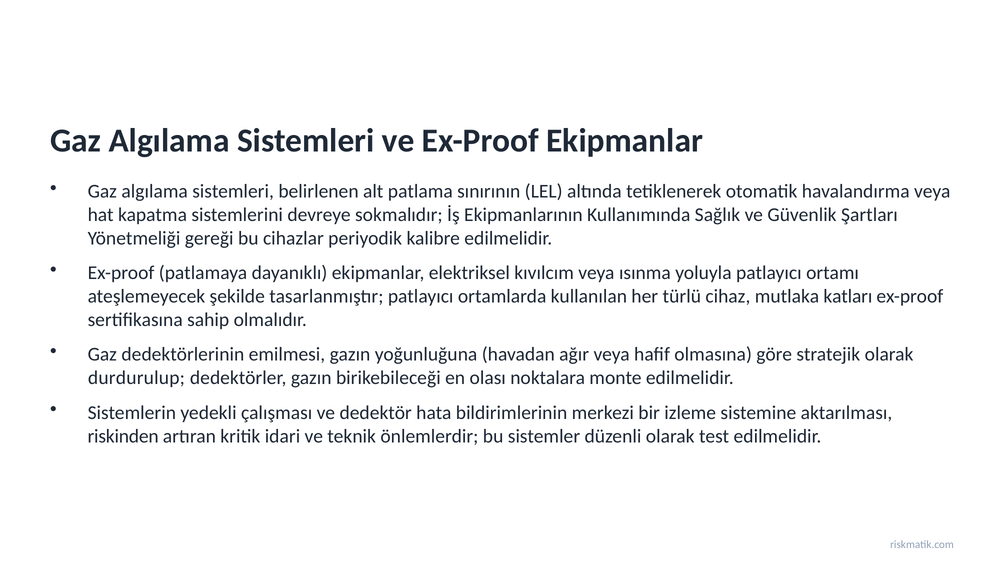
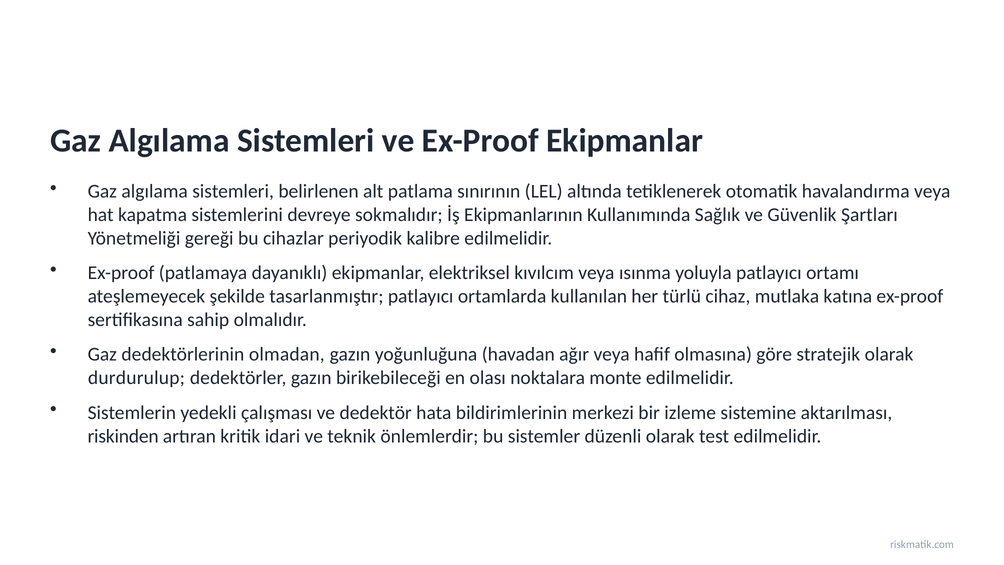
katları: katları -> katına (848, 296)
emilmesi: emilmesi -> olmadan (287, 354)
